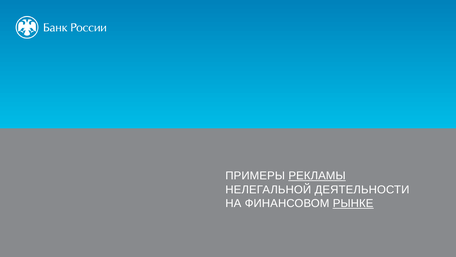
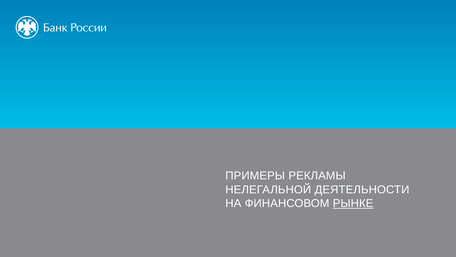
РЕКЛАМЫ underline: present -> none (317, 176)
